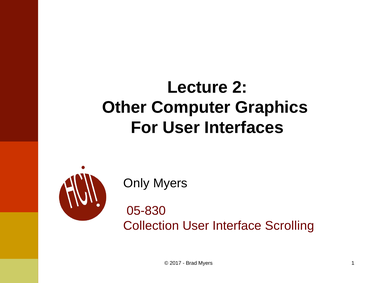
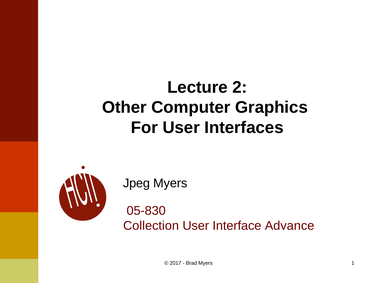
Only: Only -> Jpeg (136, 183)
Scrolling: Scrolling -> Advance (290, 226)
